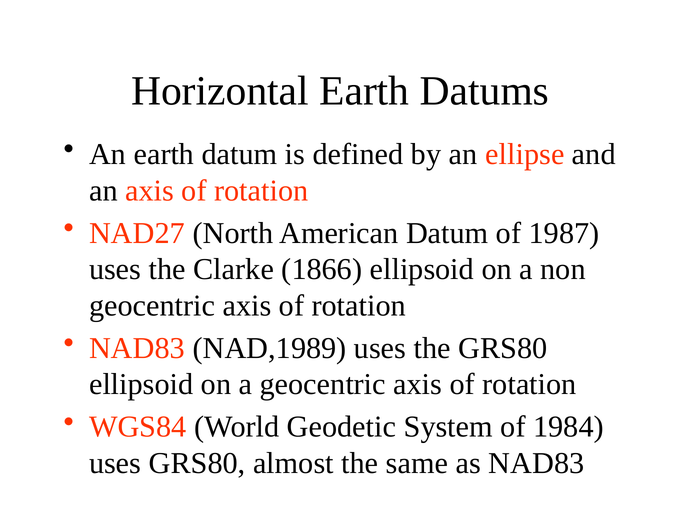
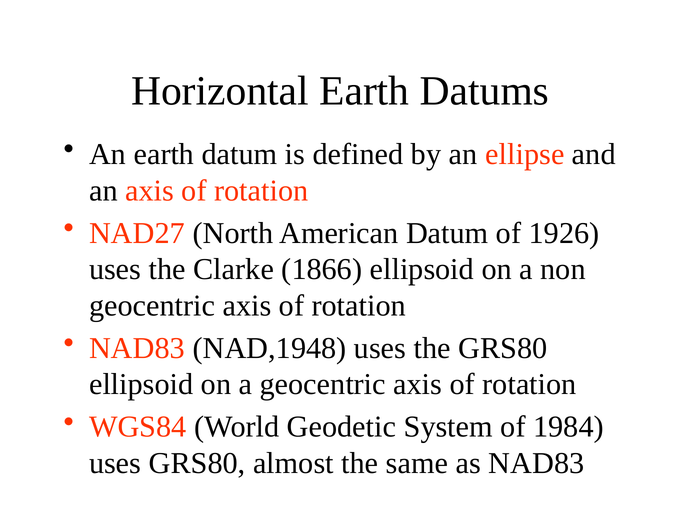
1987: 1987 -> 1926 (564, 233)
NAD,1989: NAD,1989 -> NAD,1948 (270, 348)
